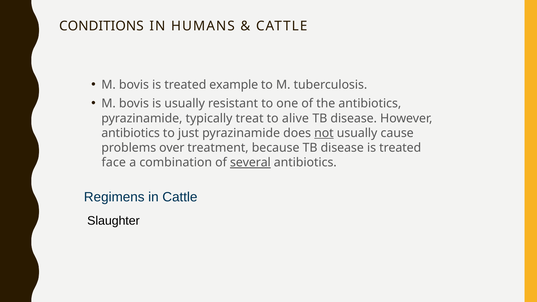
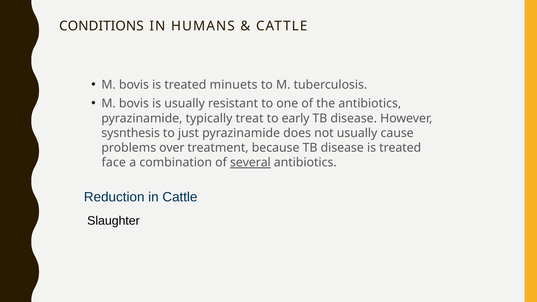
example: example -> minuets (234, 85)
alive: alive -> early (296, 118)
antibiotics: antibiotics -> sysnthesis (131, 133)
not underline: present -> none (324, 133)
Regimens: Regimens -> Reduction (114, 197)
